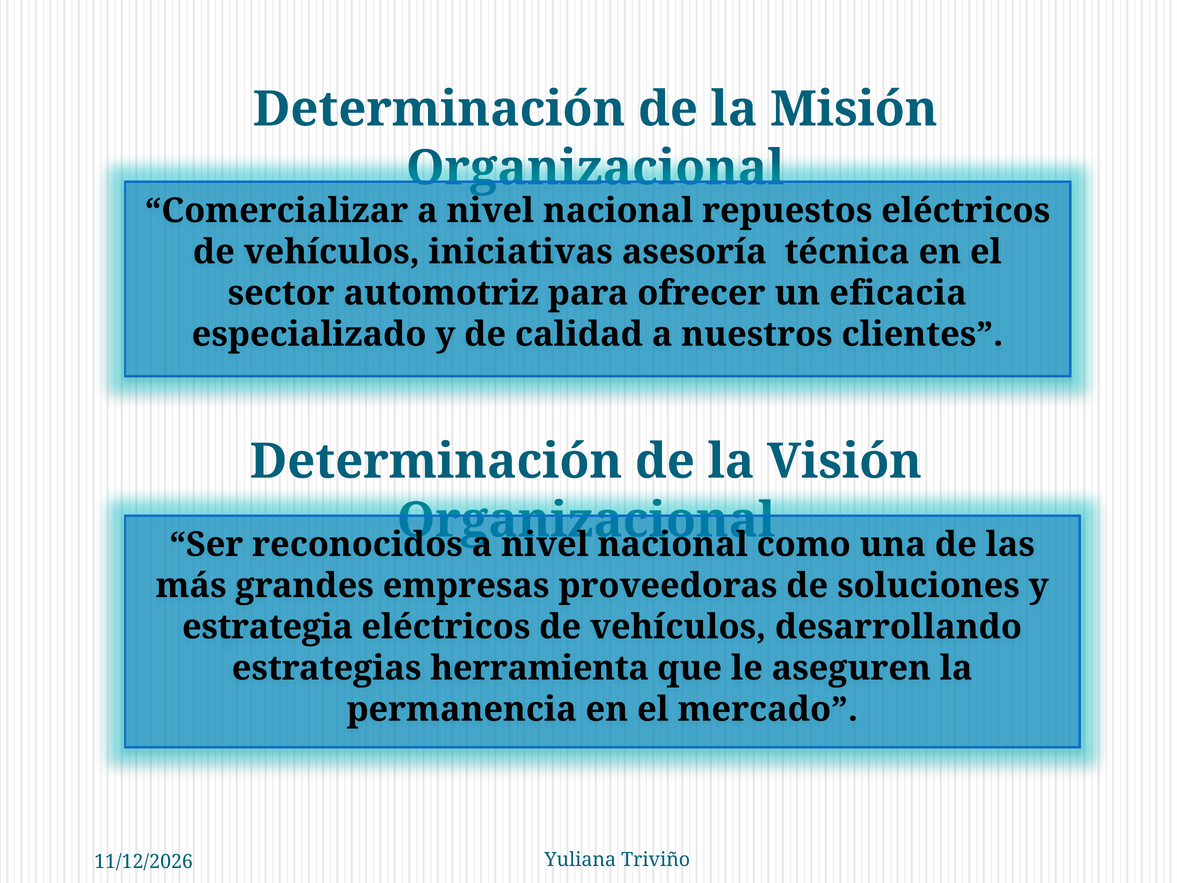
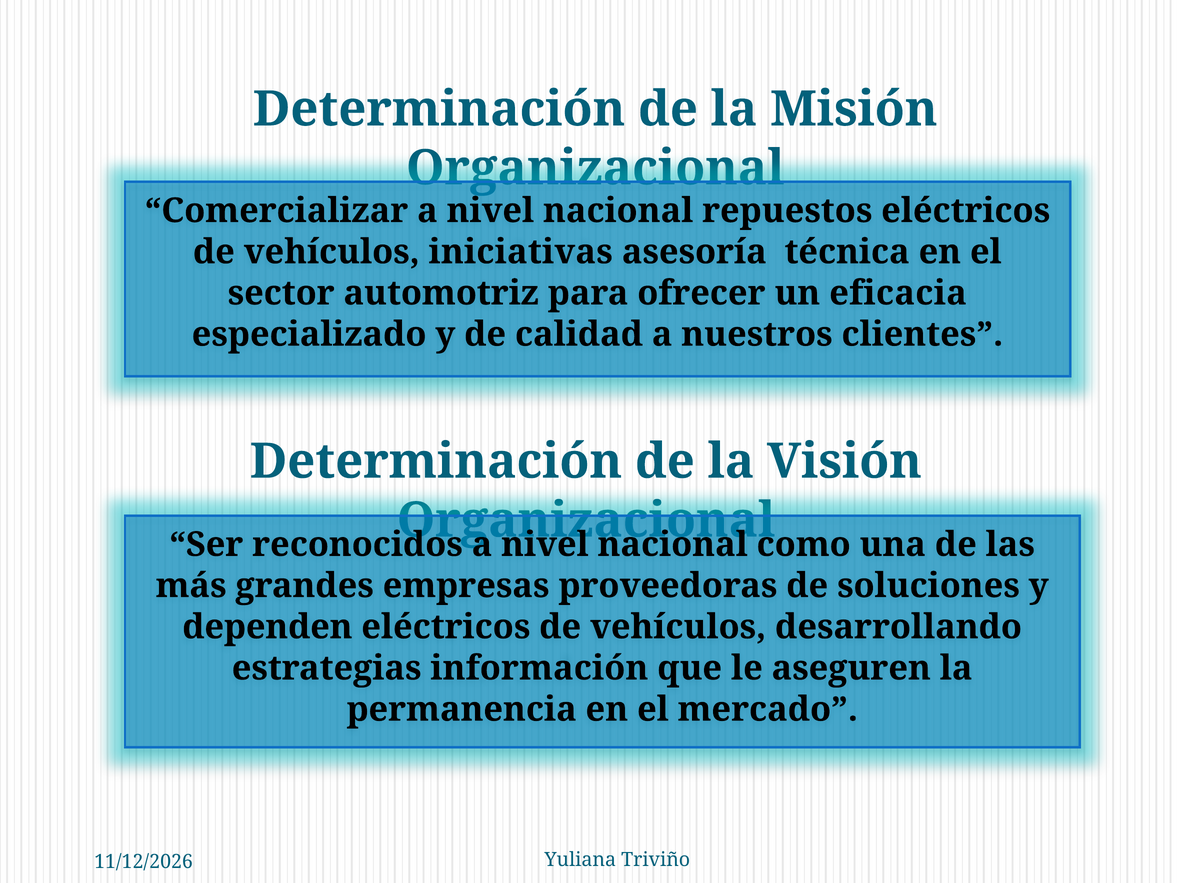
estrategia: estrategia -> dependen (267, 627)
herramienta: herramienta -> información (539, 668)
